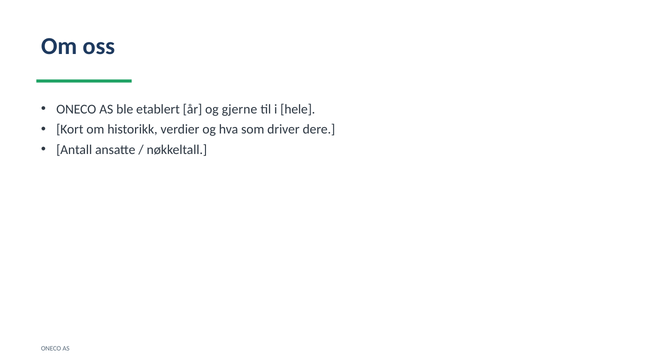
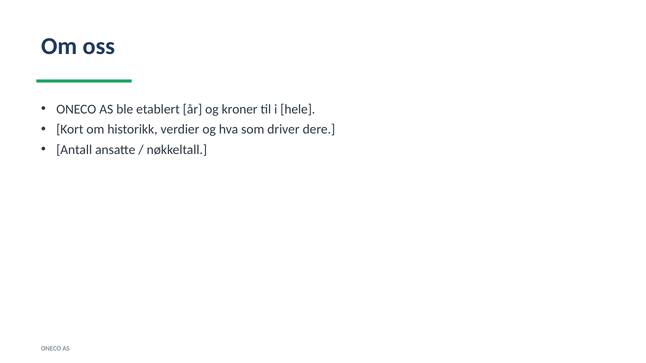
gjerne: gjerne -> kroner (240, 109)
